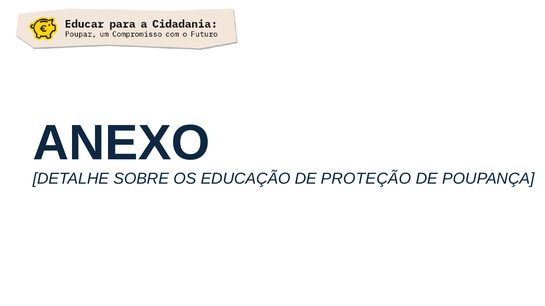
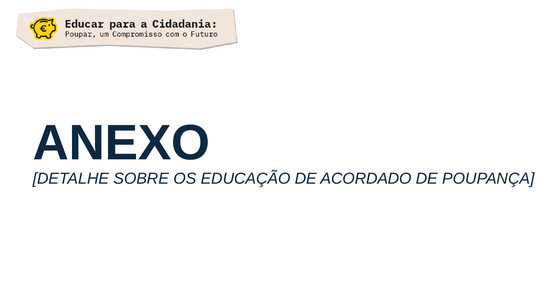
PROTEÇÃO: PROTEÇÃO -> ACORDADO (366, 179)
